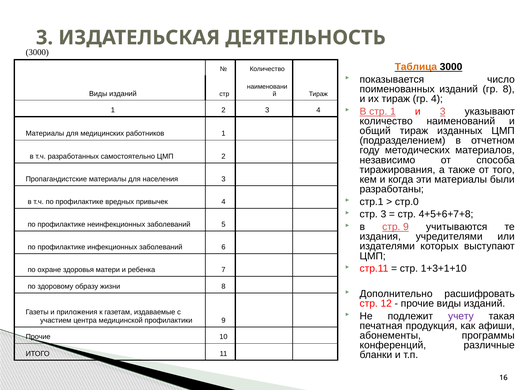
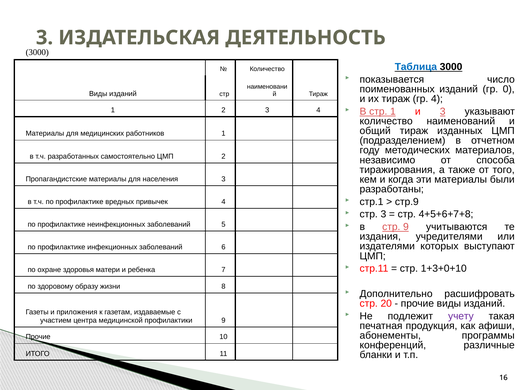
Таблица colour: orange -> blue (416, 67)
гр 8: 8 -> 0 (509, 89)
стр.0: стр.0 -> стр.9 (407, 202)
1+3+1+10: 1+3+1+10 -> 1+3+0+10 (444, 269)
12: 12 -> 20 (386, 303)
